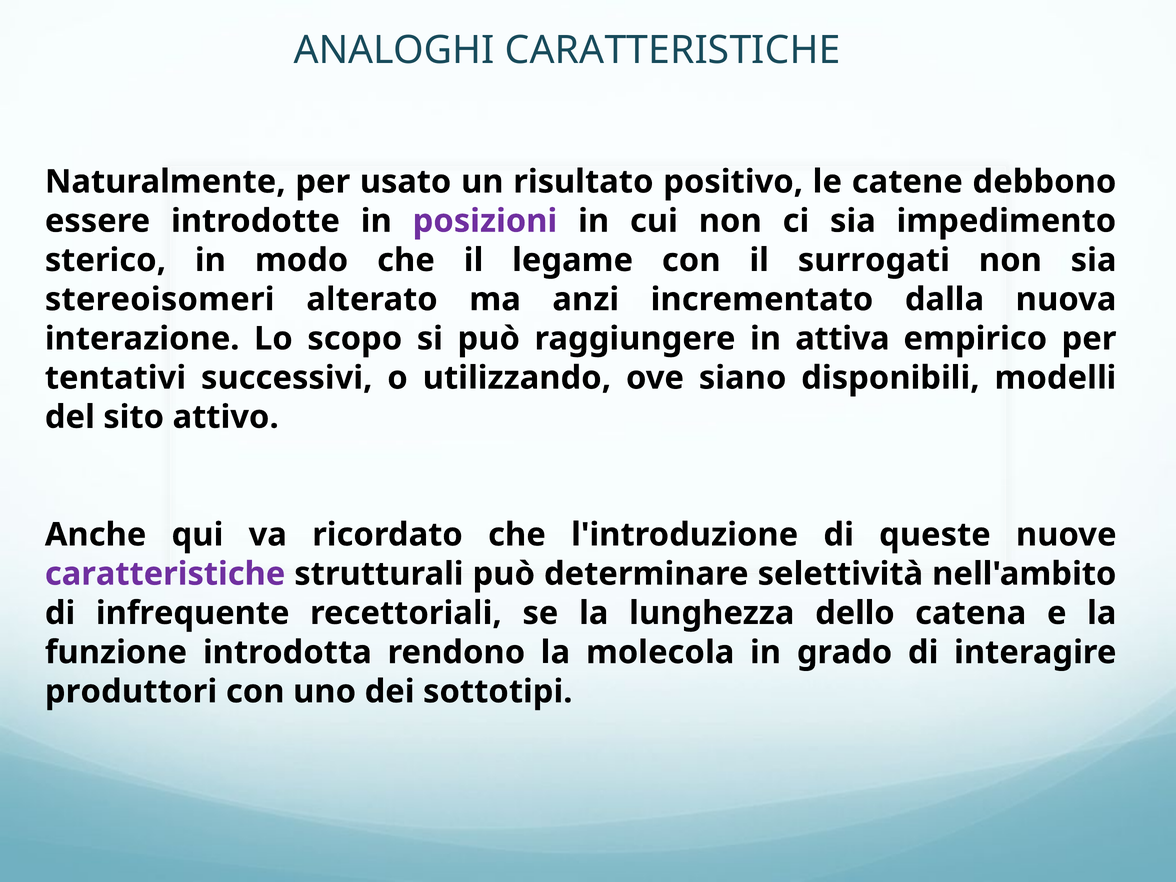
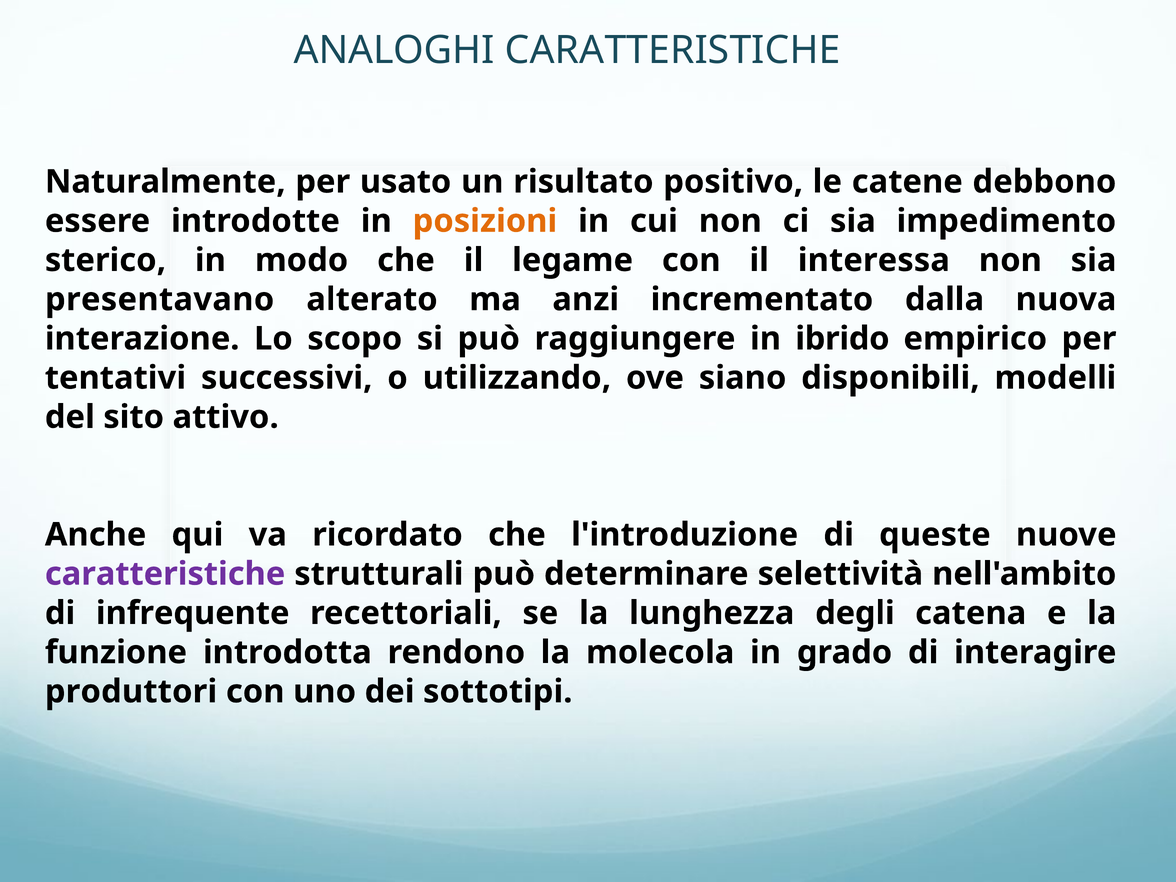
posizioni colour: purple -> orange (485, 221)
surrogati: surrogati -> interessa (874, 260)
stereoisomeri: stereoisomeri -> presentavano (160, 299)
attiva: attiva -> ibrido (842, 339)
dello: dello -> degli (855, 613)
